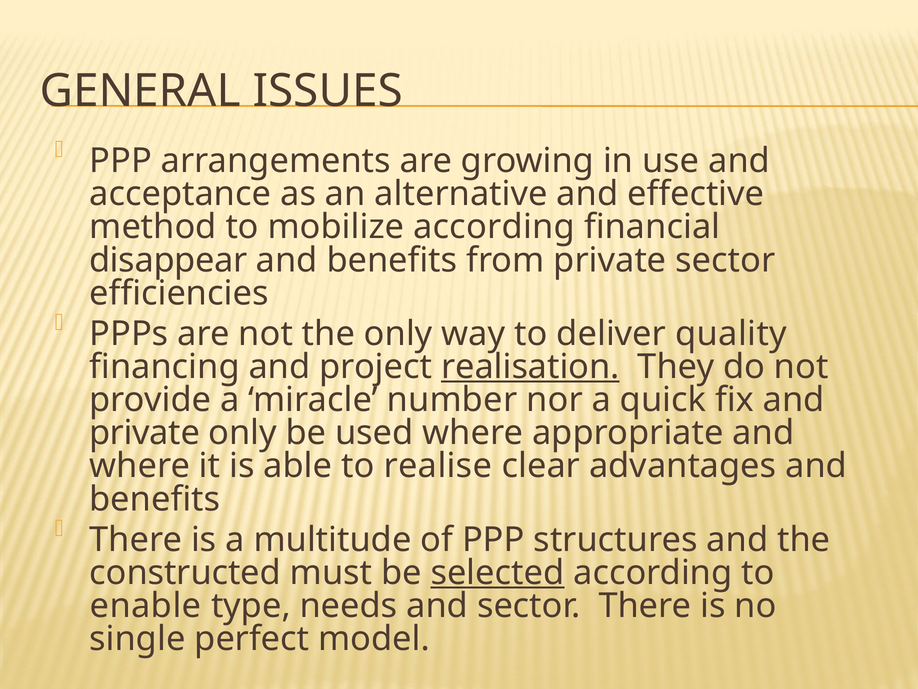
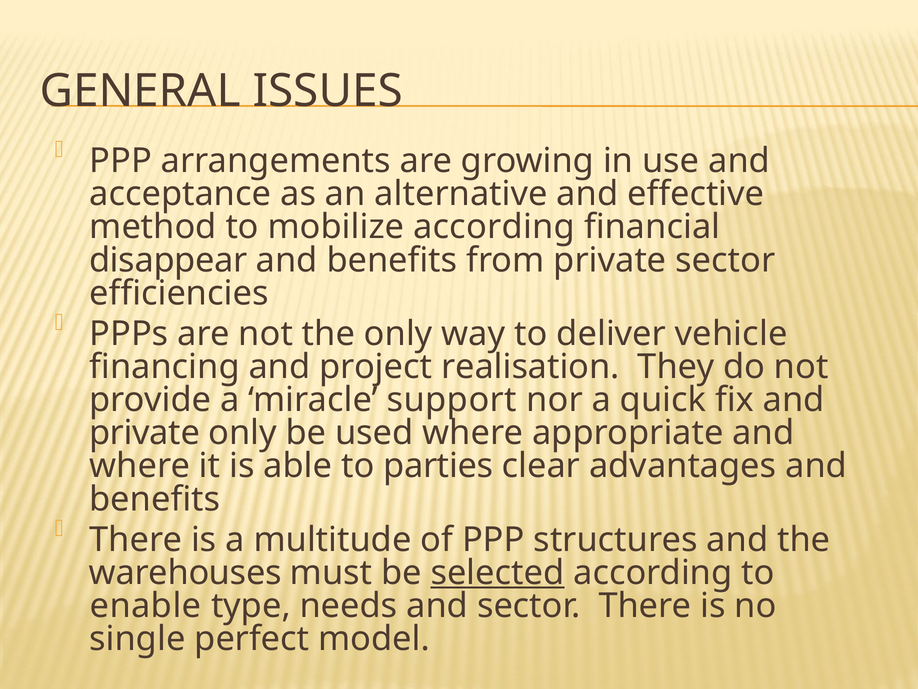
quality: quality -> vehicle (731, 333)
realisation underline: present -> none (530, 367)
number: number -> support (452, 400)
realise: realise -> parties (438, 466)
constructed: constructed -> warehouses (185, 572)
